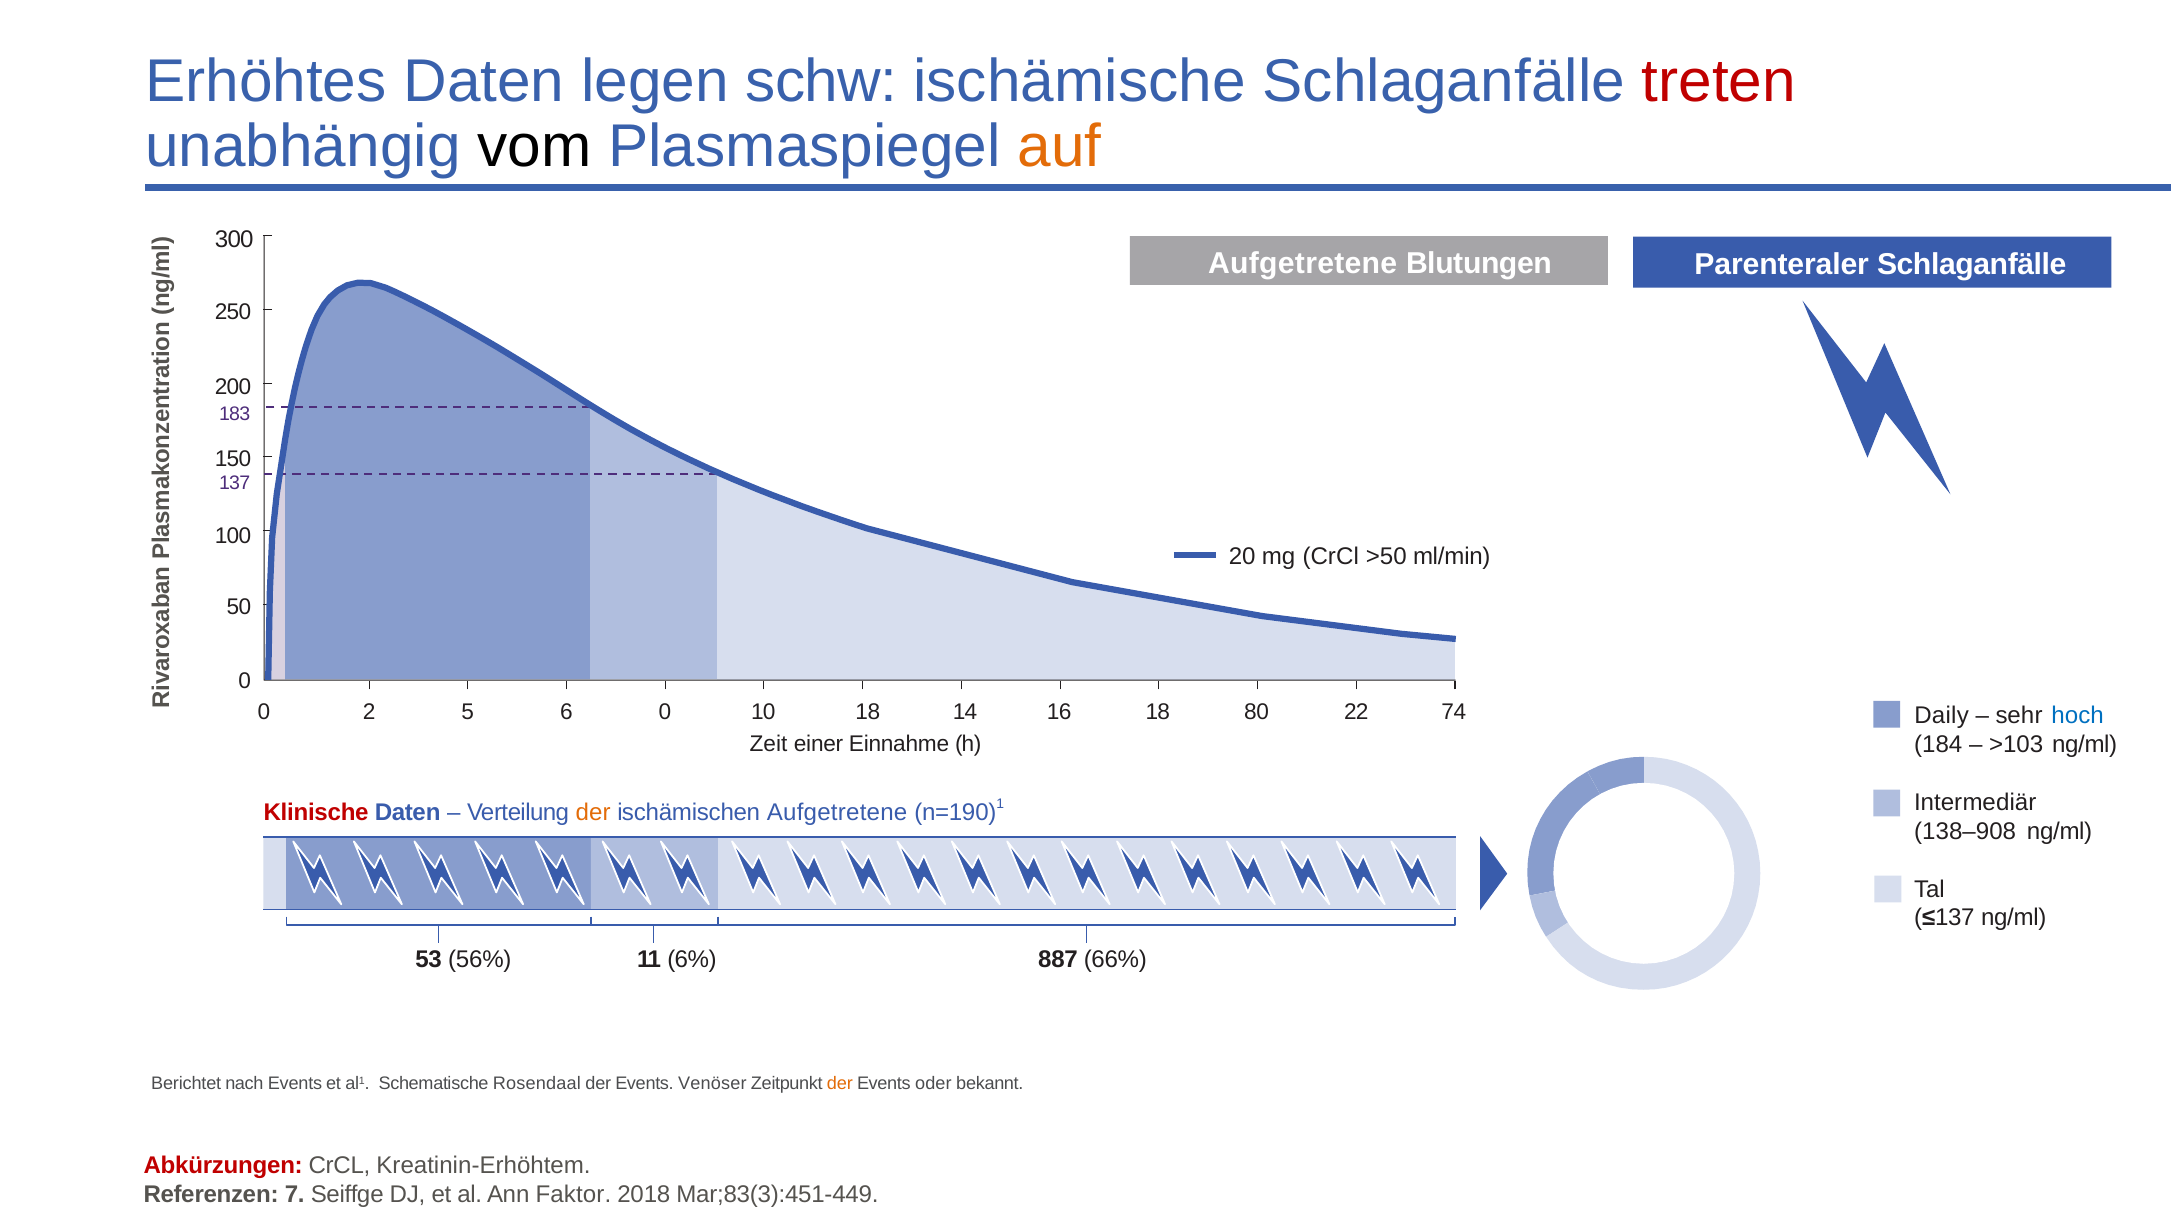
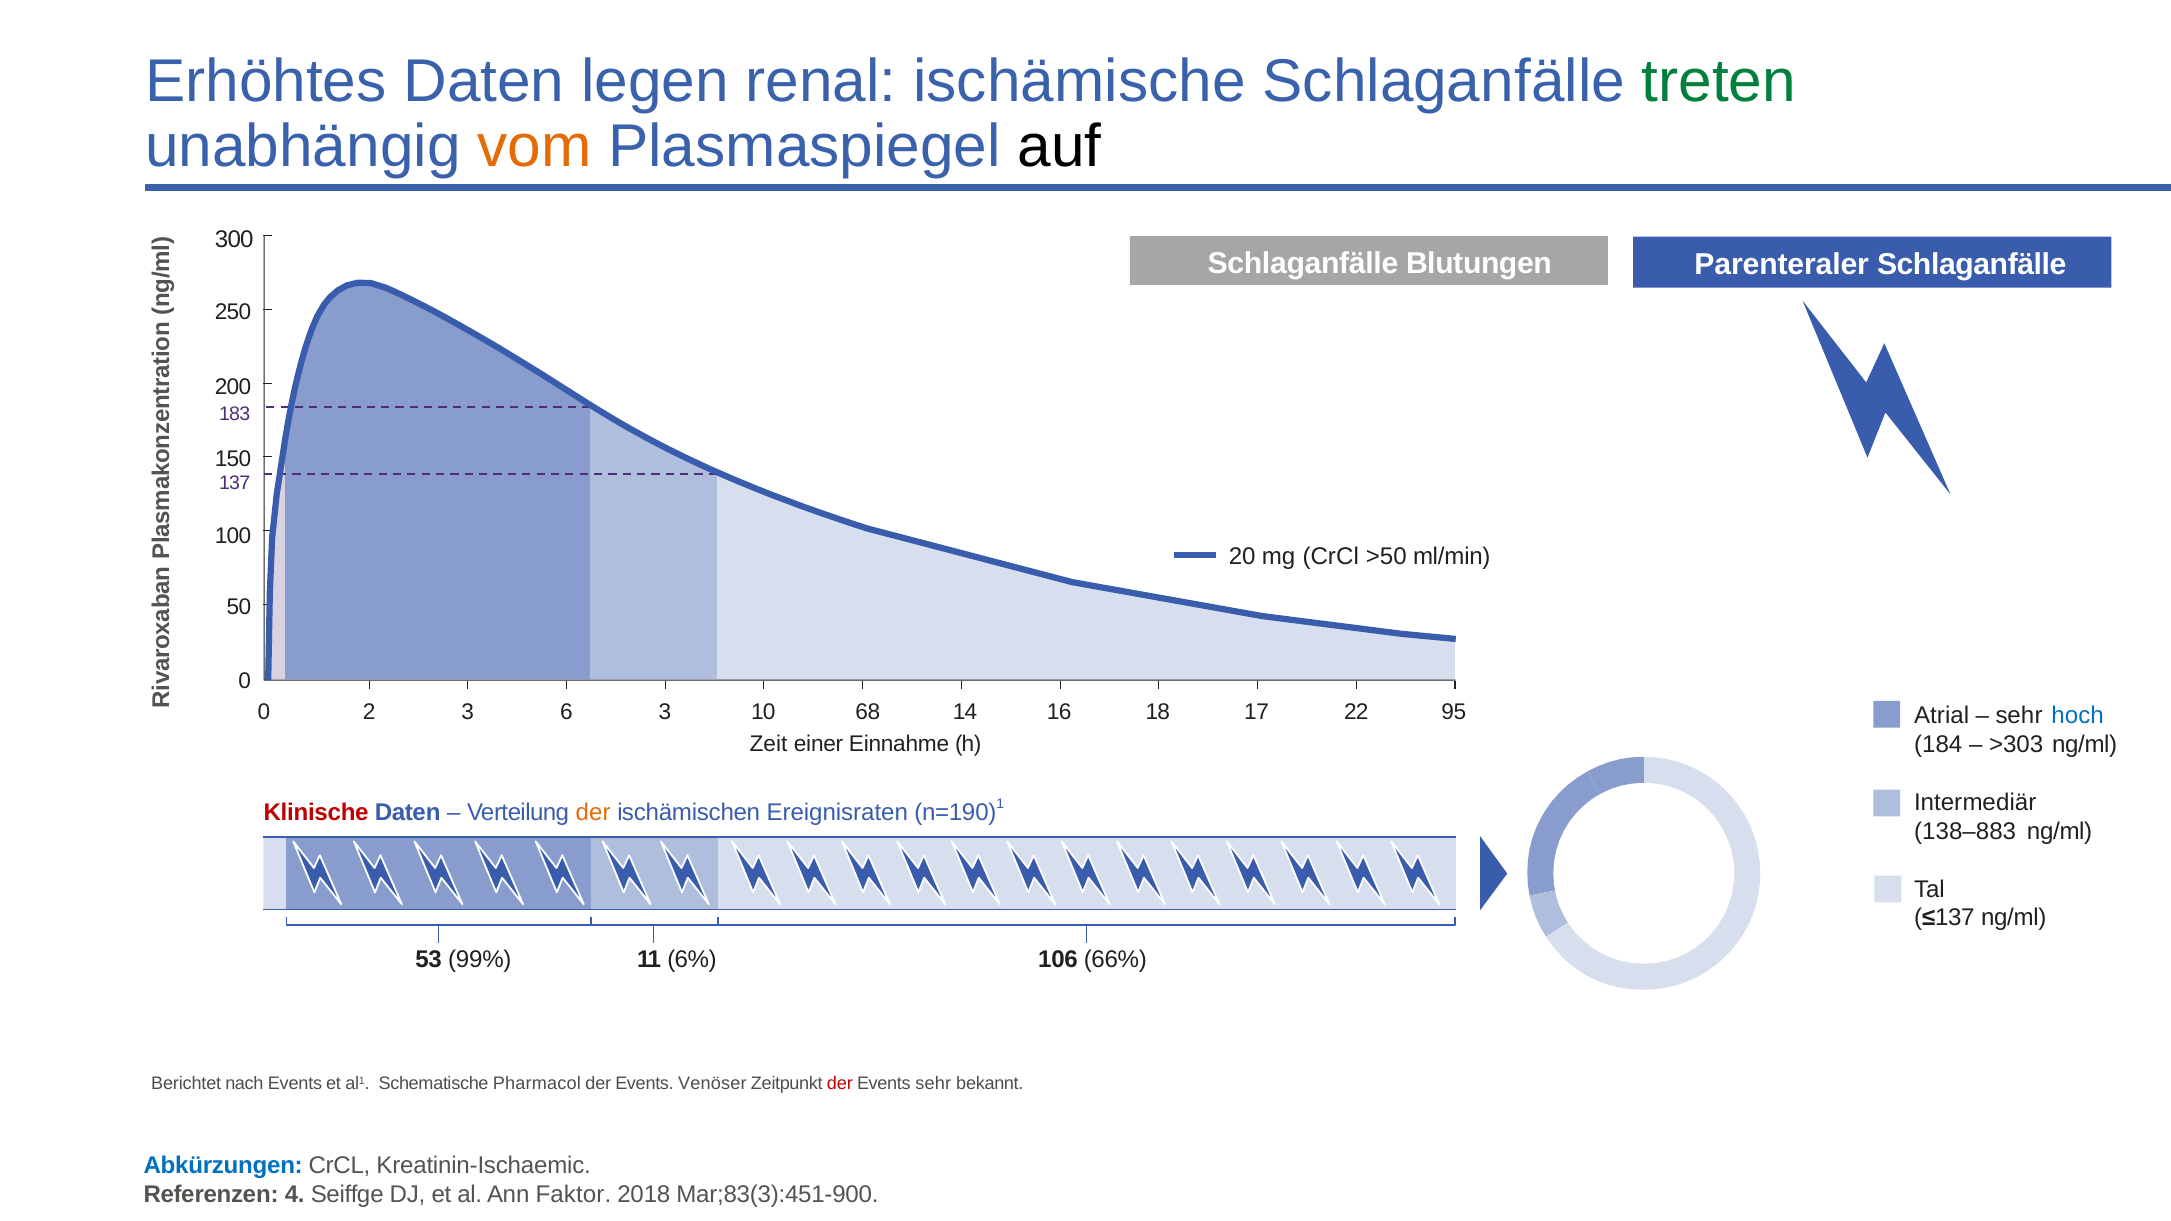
schw: schw -> renal (821, 82)
treten colour: red -> green (1719, 82)
vom colour: black -> orange (534, 147)
auf colour: orange -> black (1059, 147)
Aufgetretene: Aufgetretene -> Schlaganfälle (1303, 264)
10 18: 18 -> 68 (868, 712)
2 5: 5 -> 3 (468, 712)
6 0: 0 -> 3 (665, 712)
80: 80 -> 17 (1256, 712)
74: 74 -> 95 (1454, 712)
Daily: Daily -> Atrial (1942, 716)
>103: >103 -> >303 (2016, 745)
ischämischen Aufgetretene: Aufgetretene -> Ereignisraten (837, 812)
138–908: 138–908 -> 138–883 (1965, 831)
56%: 56% -> 99% (480, 959)
887: 887 -> 106 (1058, 959)
Rosendaal: Rosendaal -> Pharmacol (537, 1084)
der colour: orange -> red (840, 1084)
Events oder: oder -> sehr (933, 1084)
Abkürzungen colour: red -> blue (223, 1166)
Kreatinin-Erhöhtem: Kreatinin-Erhöhtem -> Kreatinin-Ischaemic (484, 1166)
7: 7 -> 4 (295, 1195)
Mar;83(3):451-449: Mar;83(3):451-449 -> Mar;83(3):451-900 (777, 1195)
